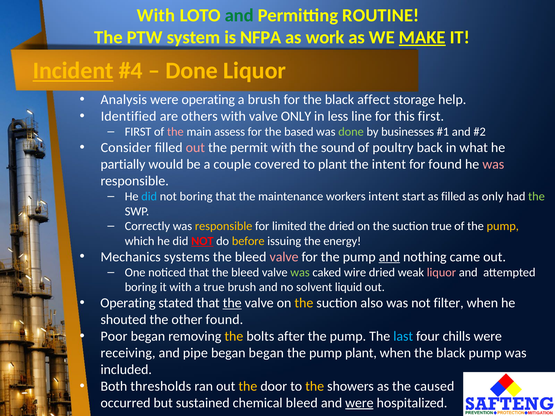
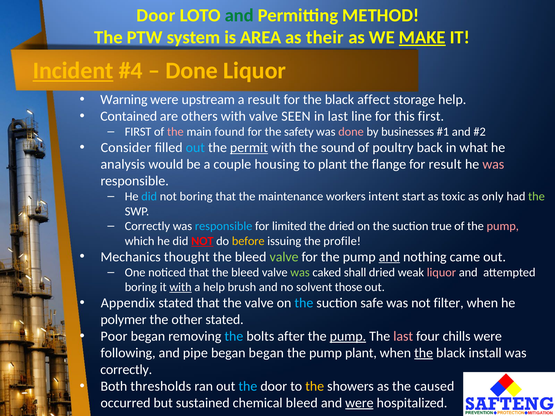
With: With -> Door (156, 15)
ROUTINE: ROUTINE -> METHOD (381, 15)
NFPA: NFPA -> AREA (261, 37)
work: work -> their (325, 37)
Analysis: Analysis -> Warning (124, 100)
were operating: operating -> upstream (208, 100)
a brush: brush -> result (264, 100)
Identified: Identified -> Contained (129, 116)
valve ONLY: ONLY -> SEEN (296, 116)
in less: less -> last (338, 116)
assess: assess -> found (229, 132)
based: based -> safety (299, 132)
done colour: light green -> pink (351, 132)
out colour: pink -> light blue (195, 148)
permit underline: none -> present (249, 148)
partially: partially -> analysis (123, 164)
covered: covered -> housing (277, 164)
the intent: intent -> flange (389, 164)
for found: found -> result (445, 164)
as filled: filled -> toxic (453, 197)
responsible colour: yellow -> light blue (224, 226)
pump colour: yellow -> pink (503, 226)
energy: energy -> profile (342, 241)
systems: systems -> thought (187, 257)
valve colour: pink -> light green (284, 257)
wire: wire -> shall (355, 273)
with underline: none -> present (181, 287)
a true: true -> help (214, 287)
liquid: liquid -> those (349, 287)
Operating: Operating -> Appendix (128, 303)
the underline: present -> none (232, 303)
the colour: yellow -> light blue (304, 303)
also: also -> safe (372, 303)
shouted: shouted -> polymer (124, 320)
other found: found -> stated (225, 320)
the colour: yellow -> light blue (234, 336)
pump underline: none -> present (348, 336)
last colour: light blue -> pink (403, 336)
receiving: receiving -> following (128, 353)
the underline: none -> present (424, 353)
black pump: pump -> install (485, 353)
included: included -> correctly (126, 370)
the colour: yellow -> light blue (248, 386)
